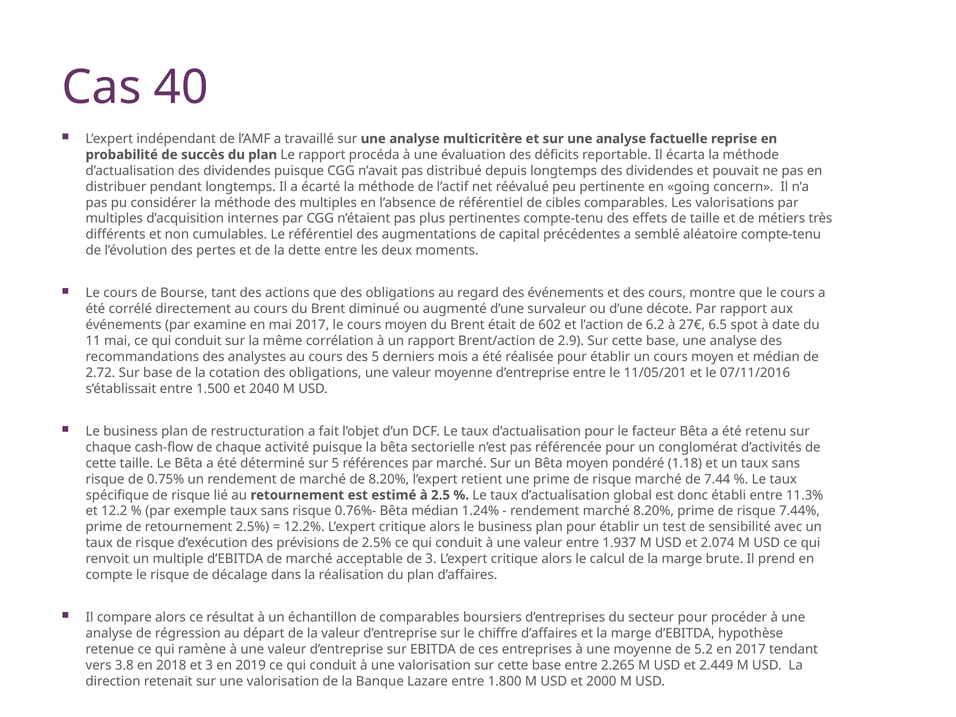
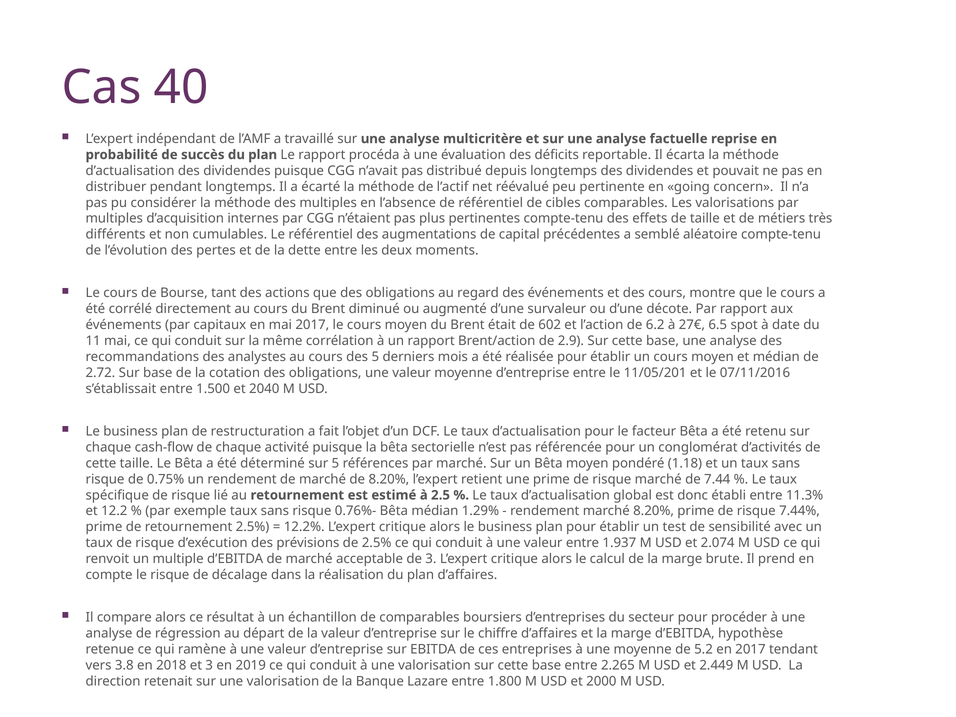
examine: examine -> capitaux (220, 325)
1.24%: 1.24% -> 1.29% (480, 511)
